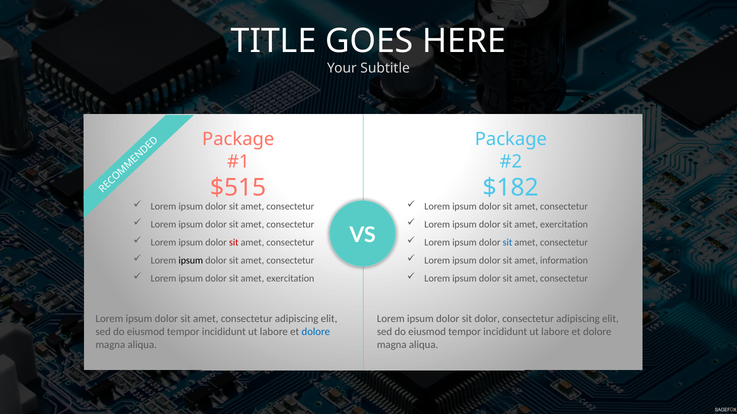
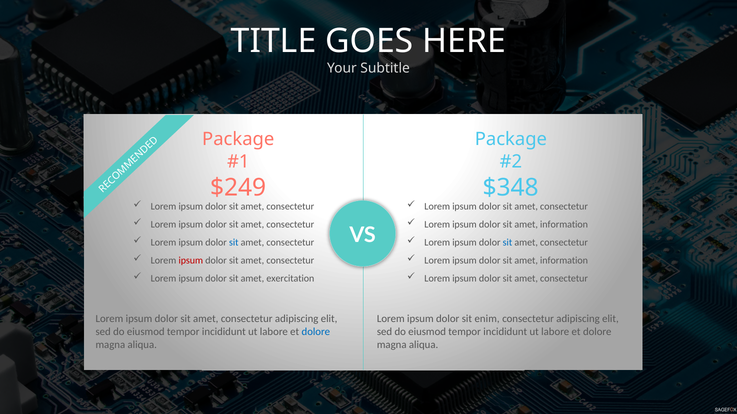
$515: $515 -> $249 (238, 188)
$182: $182 -> $348 (511, 188)
exercitation: exercitation -> information (564, 225)
sit colour: red -> blue (234, 243)
ipsum colour: black -> red (191, 261)
sit dolor: dolor -> enim (487, 319)
